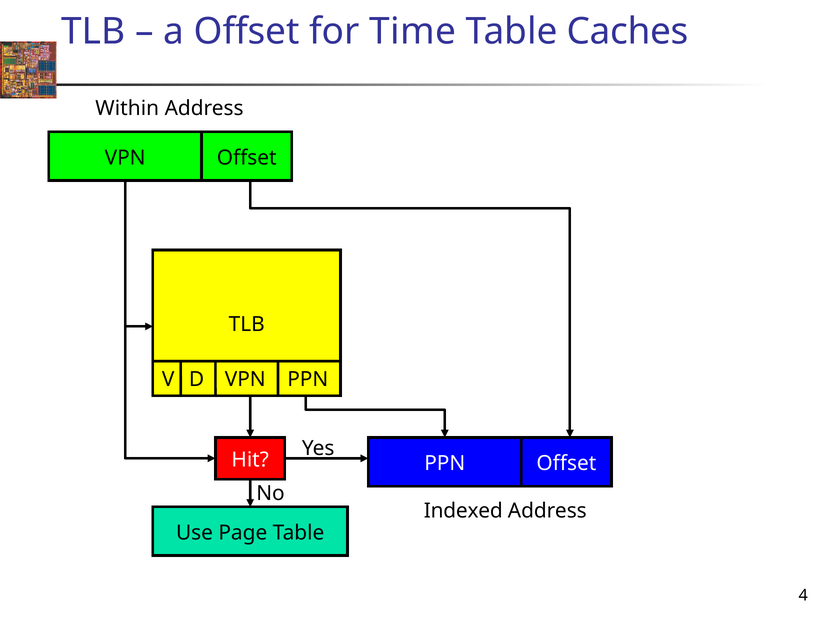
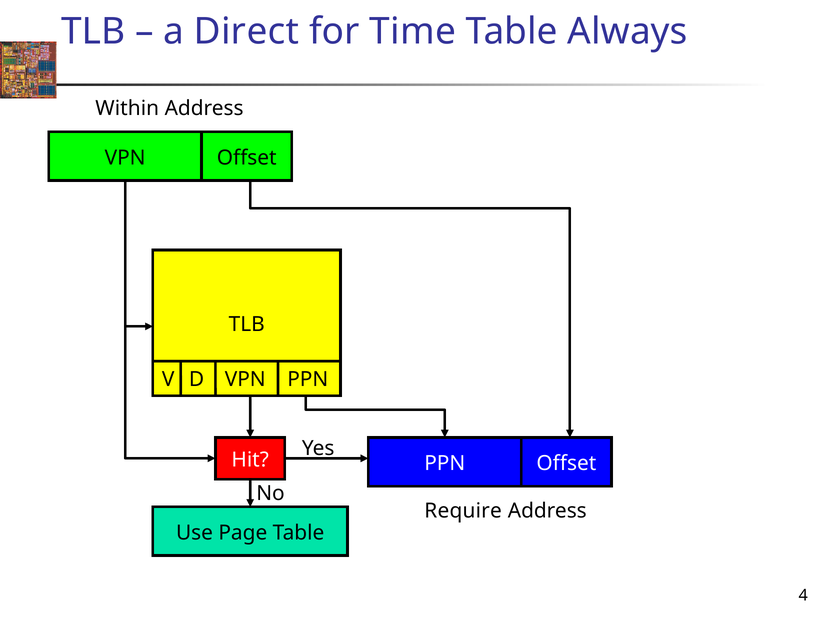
a Offset: Offset -> Direct (246, 32)
Caches: Caches -> Always (628, 32)
Indexed: Indexed -> Require (463, 511)
